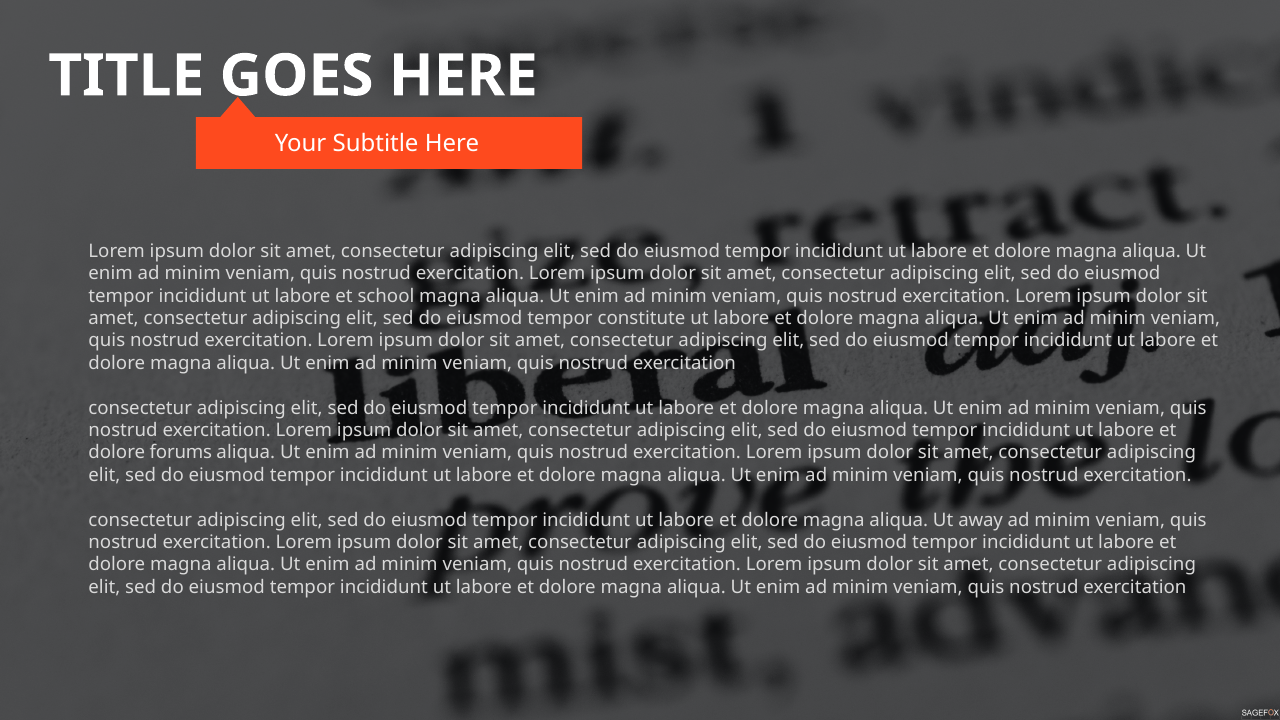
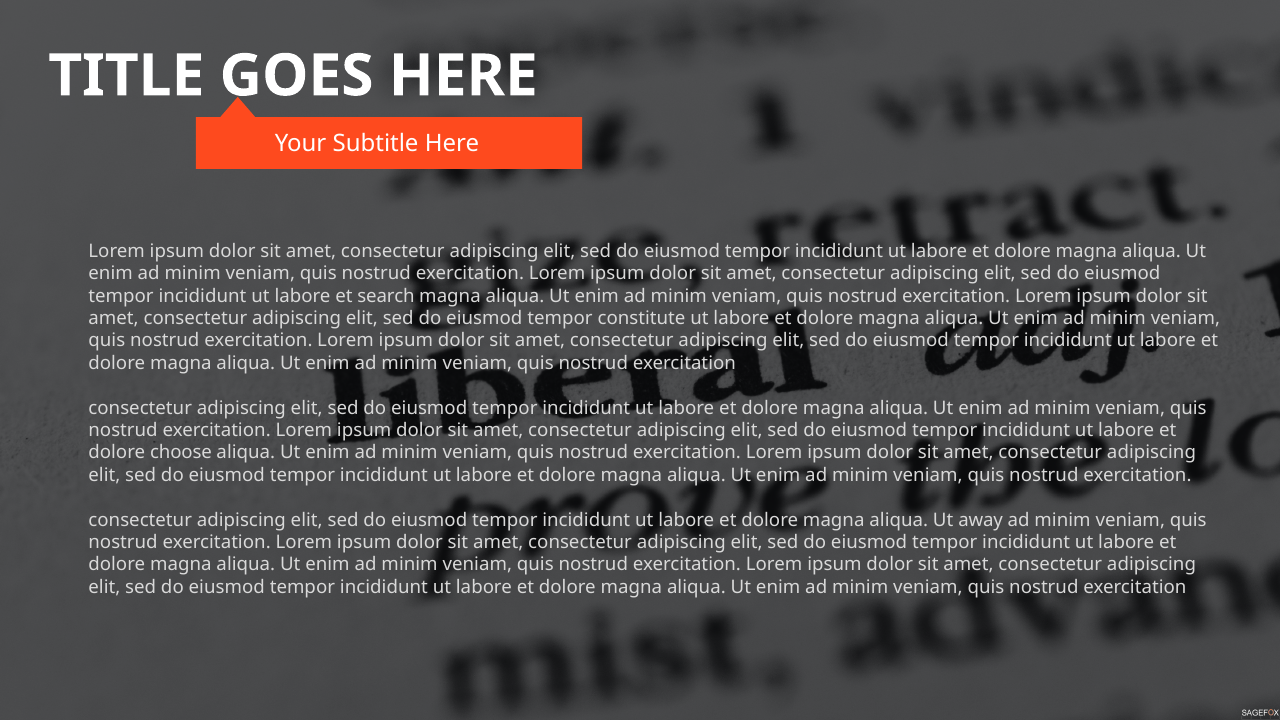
school: school -> search (386, 296)
forums: forums -> choose (181, 453)
